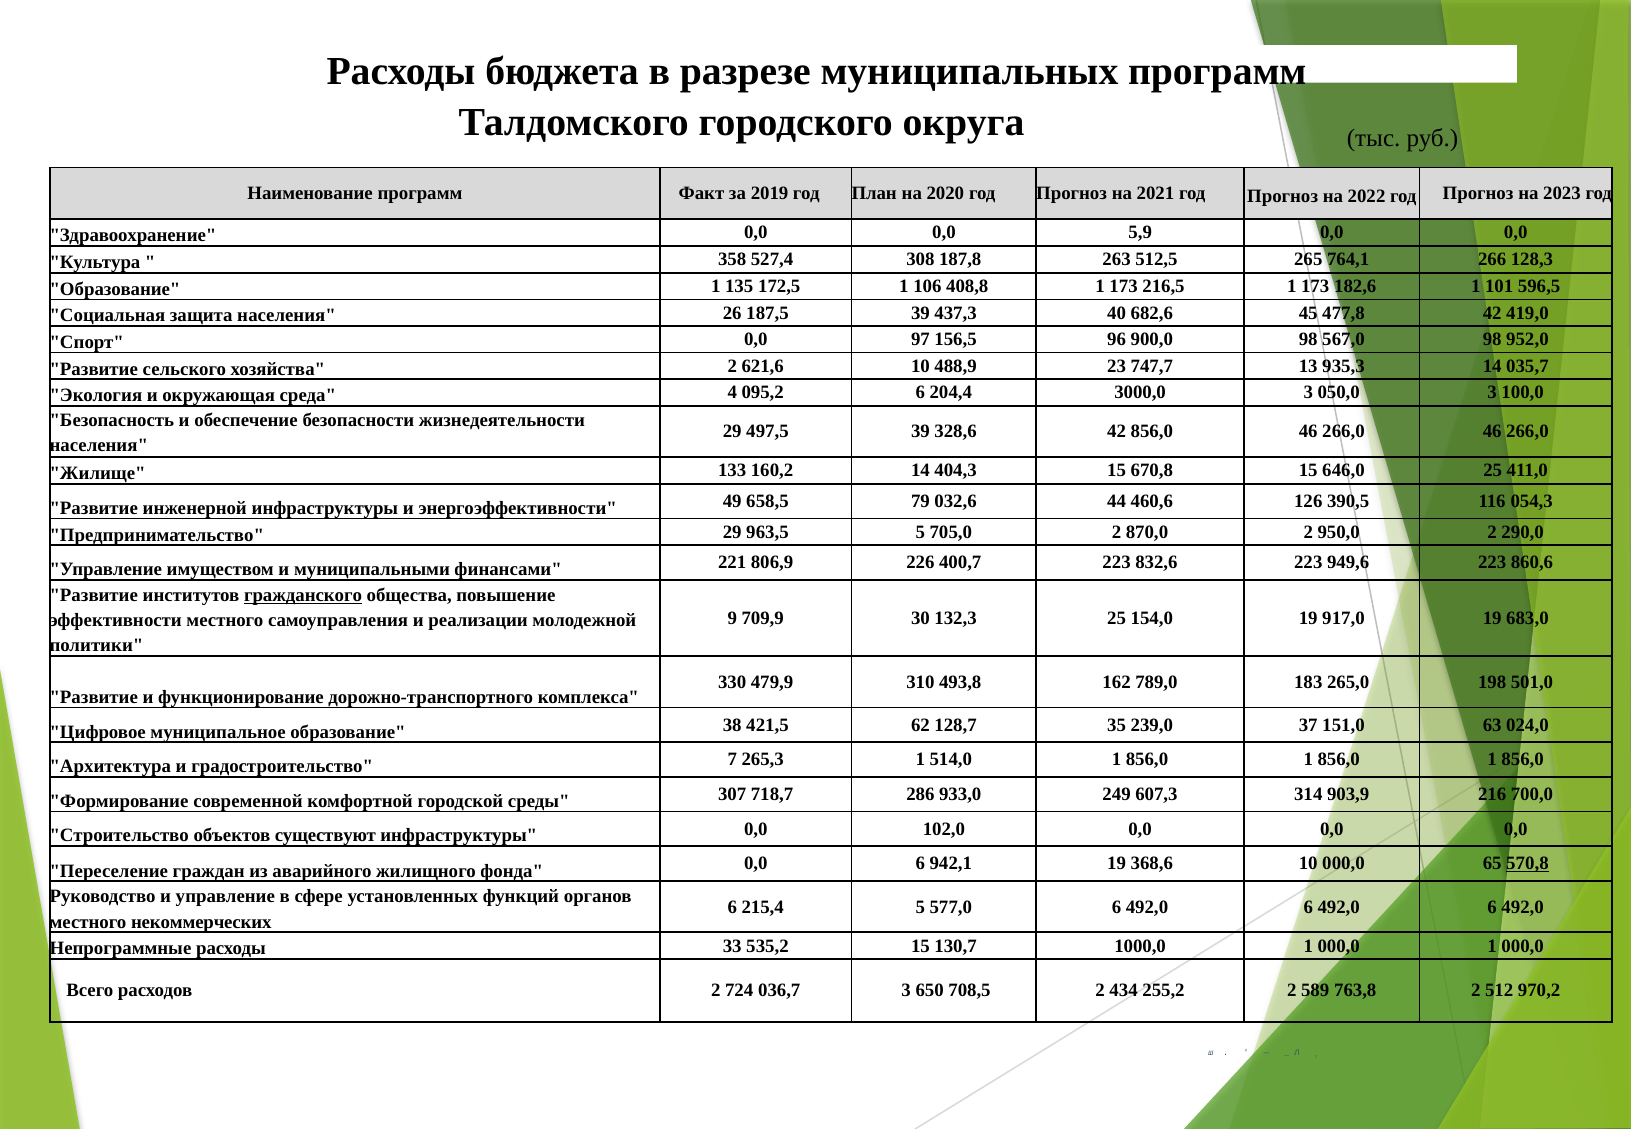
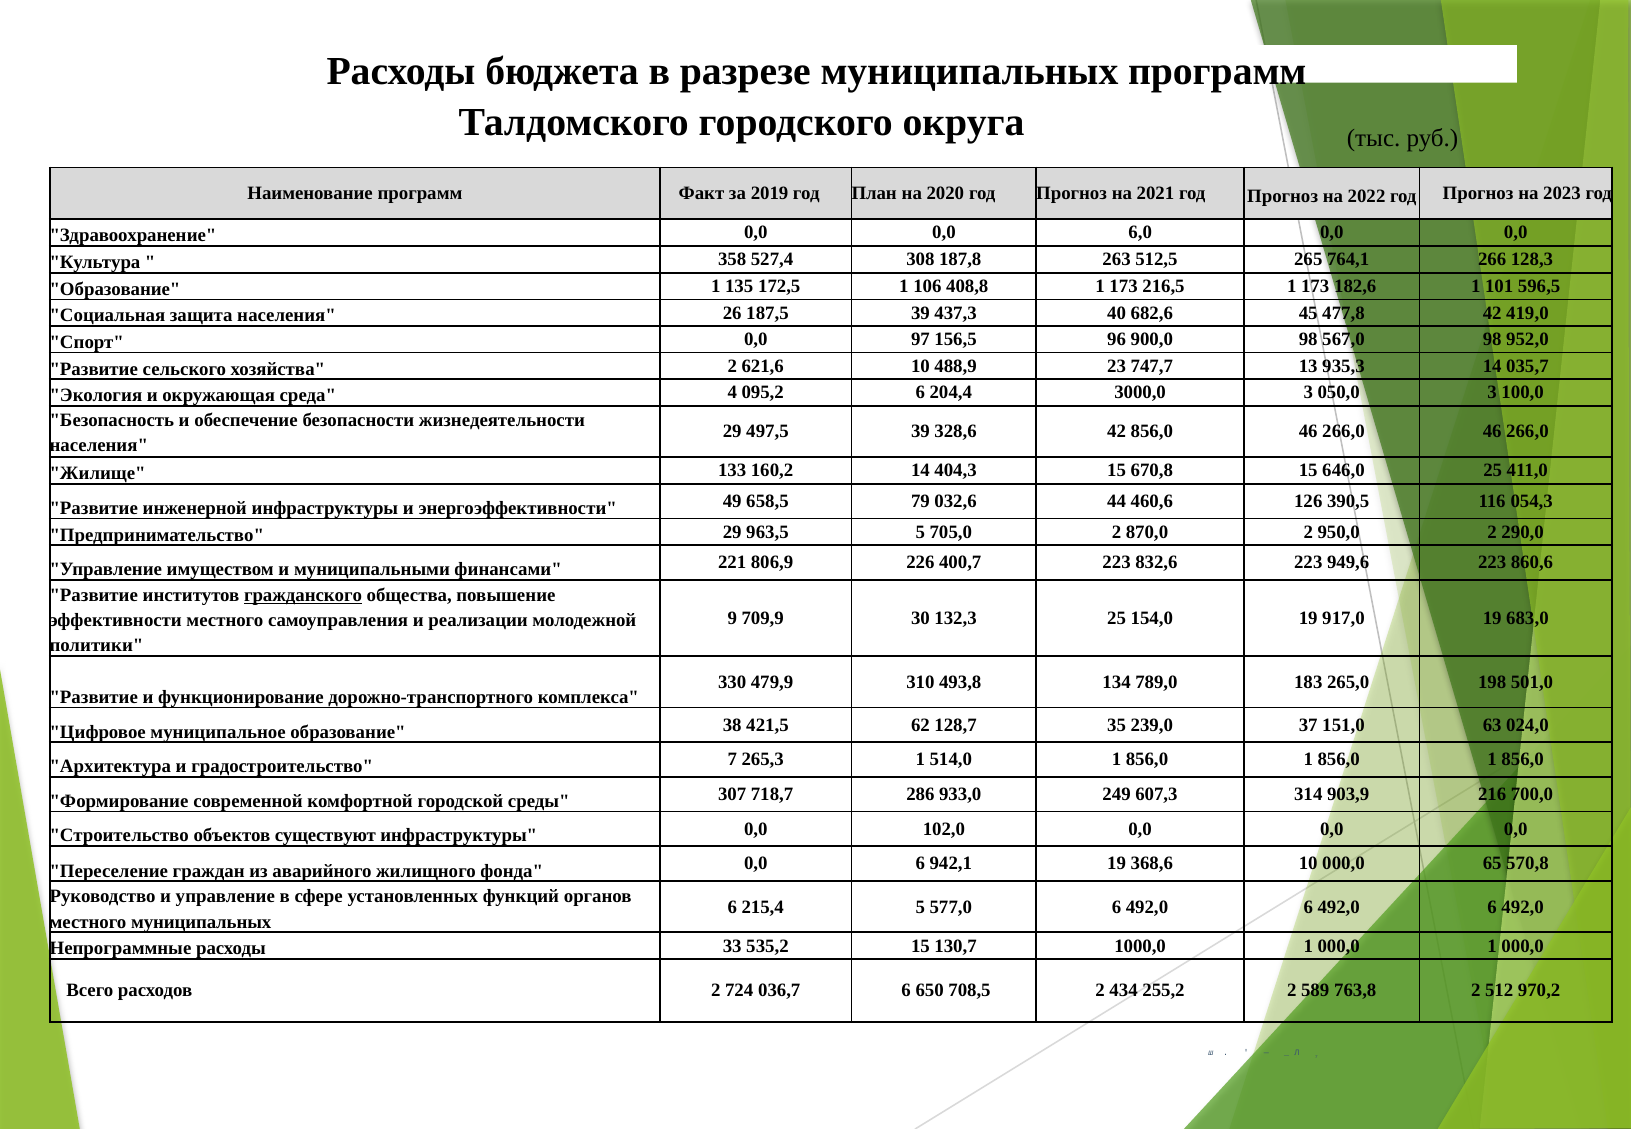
5,9: 5,9 -> 6,0 (1140, 233)
162: 162 -> 134 (1117, 682)
570,8 underline: present -> none (1527, 864)
местного некоммерческих: некоммерческих -> муниципальных (201, 922)
036,7 3: 3 -> 6 (906, 991)
